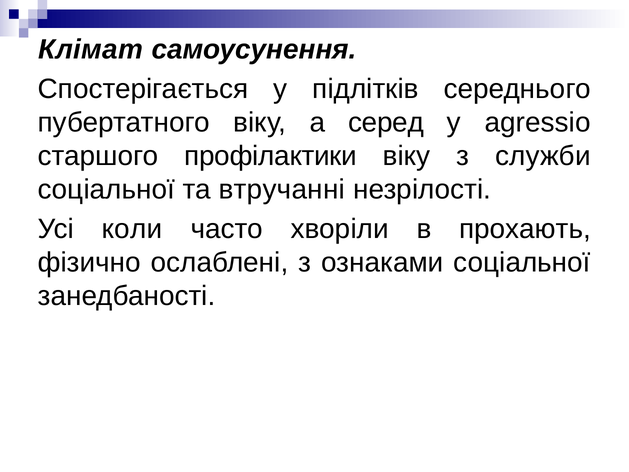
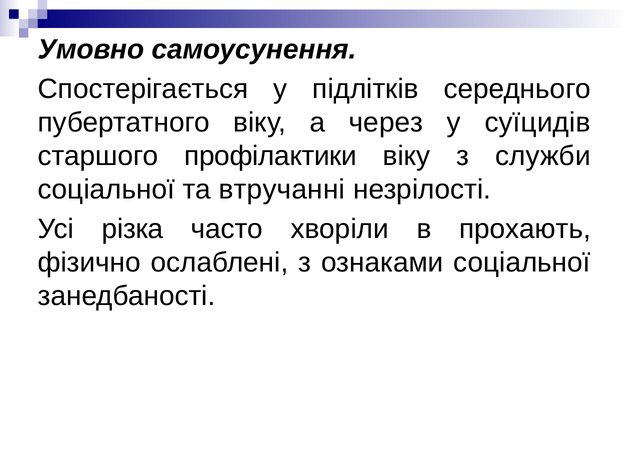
Клімат: Клімат -> Умовно (91, 50)
серед: серед -> через (386, 122)
agressio: agressio -> суїцидів (538, 122)
коли: коли -> різка (132, 229)
